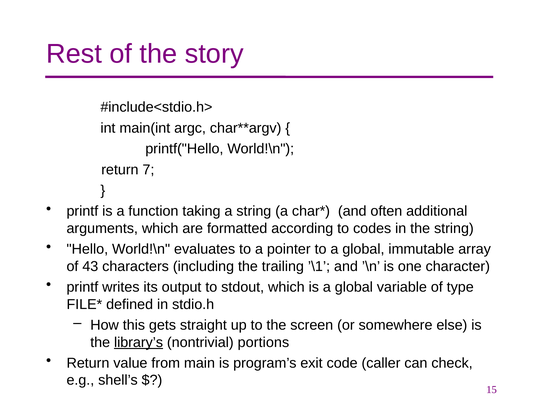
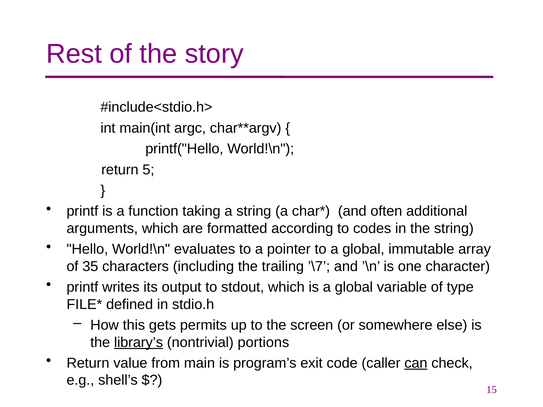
7: 7 -> 5 (148, 170)
43: 43 -> 35 (90, 267)
’\1: ’\1 -> ’\7 (319, 267)
straight: straight -> permits (203, 325)
can underline: none -> present (416, 363)
